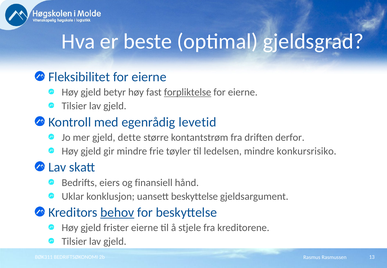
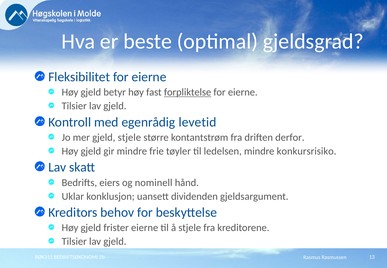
gjeld dette: dette -> stjele (129, 137)
finansiell: finansiell -> nominell (154, 183)
uansett beskyttelse: beskyttelse -> dividenden (194, 196)
behov underline: present -> none (117, 212)
